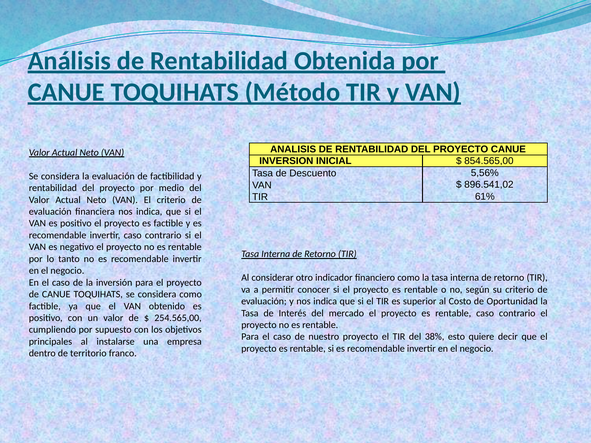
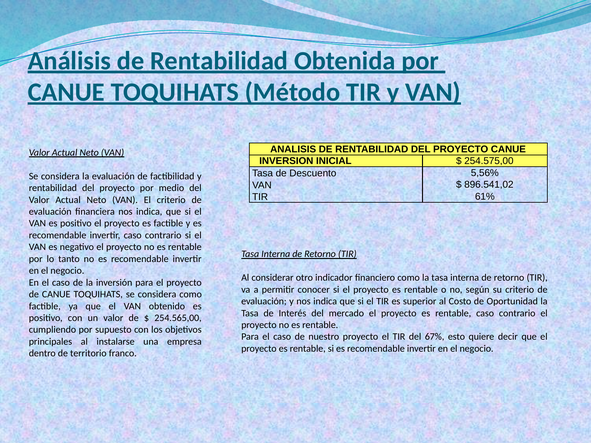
854.565,00: 854.565,00 -> 254.575,00 (489, 161)
38%: 38% -> 67% (435, 337)
